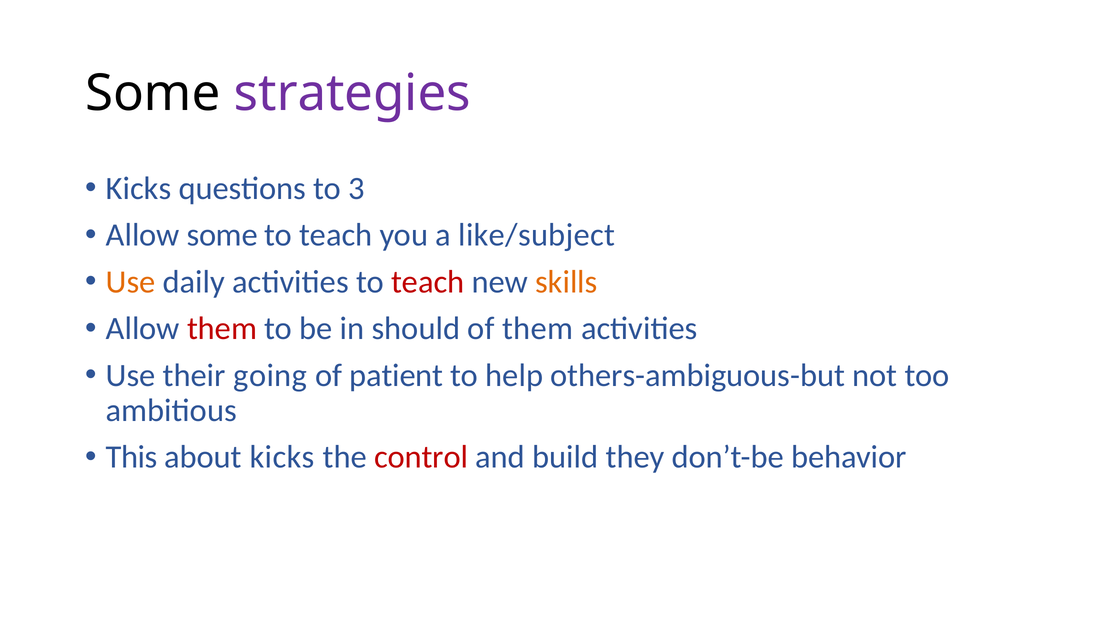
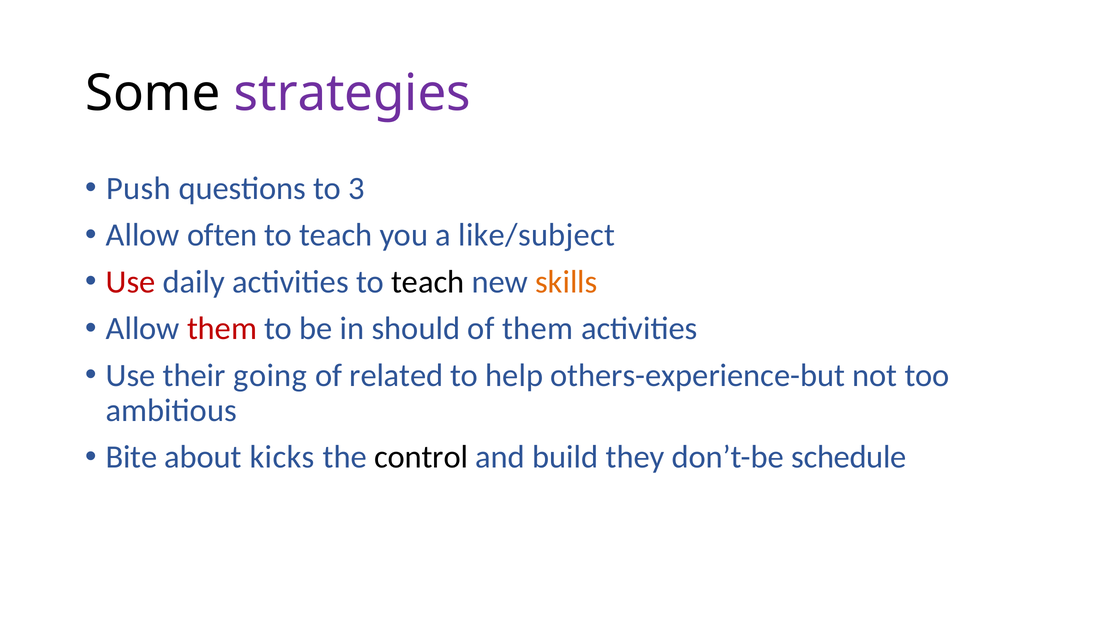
Kicks: Kicks -> Push (138, 189)
Allow some: some -> often (222, 235)
Use colour: orange -> red (131, 282)
teach colour: red -> black (428, 282)
patient: patient -> related (396, 376)
others-ambiguous-but: others-ambiguous-but -> others-experience-but (698, 376)
This: This -> Bite (132, 457)
control colour: red -> black (421, 457)
behavior: behavior -> schedule (849, 457)
